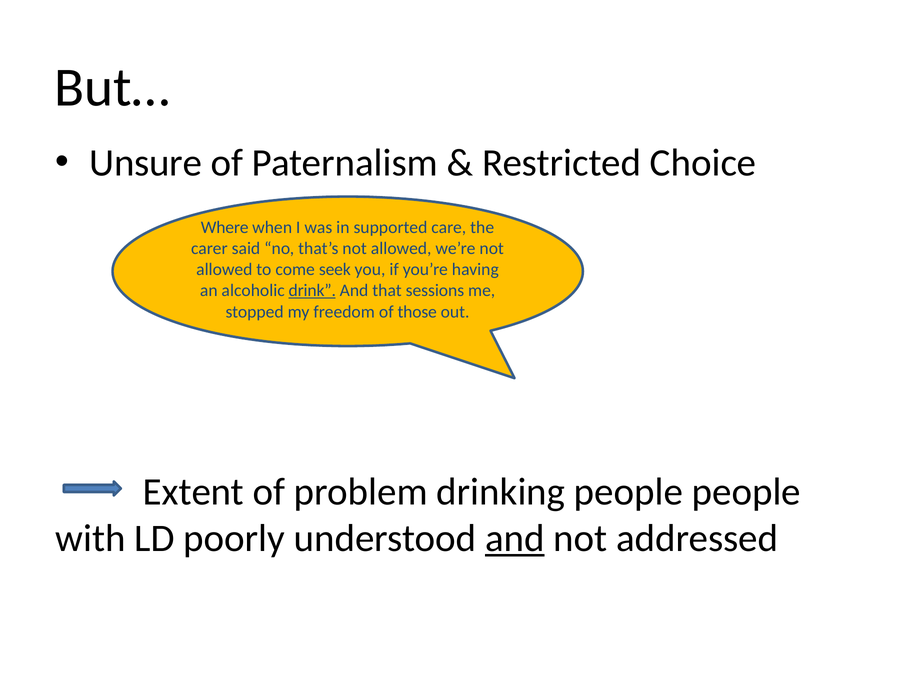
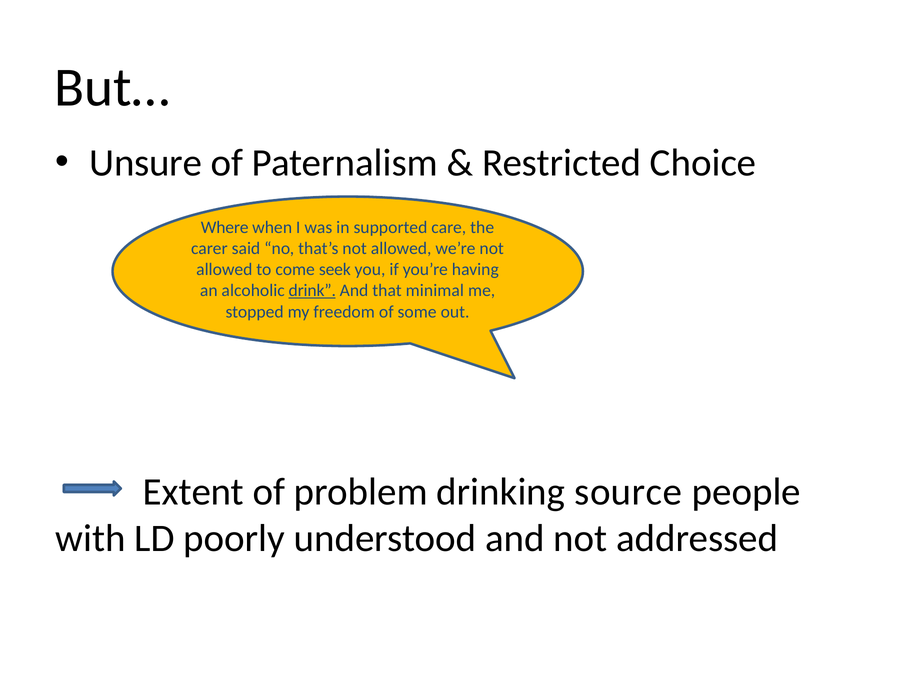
sessions: sessions -> minimal (435, 291)
those: those -> some (417, 312)
drinking people: people -> source (628, 492)
and underline: present -> none (515, 539)
